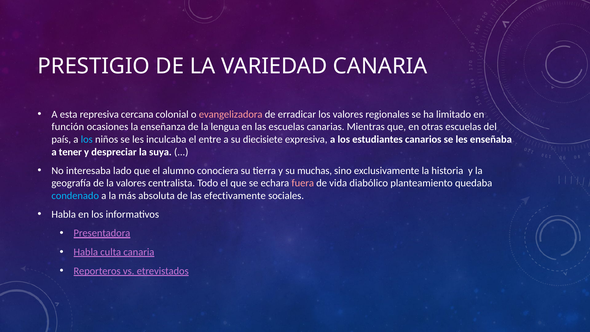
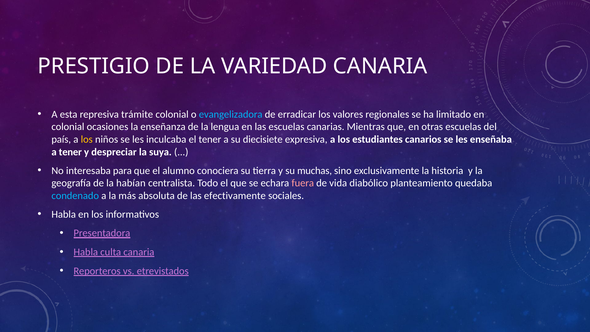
cercana: cercana -> trámite (137, 114)
evangelizadora colour: pink -> light blue (231, 114)
función: función -> colonial (68, 127)
los colour: light blue -> yellow (87, 139)
el entre: entre -> tener (210, 139)
lado: lado -> para (122, 171)
la valores: valores -> habían (131, 183)
